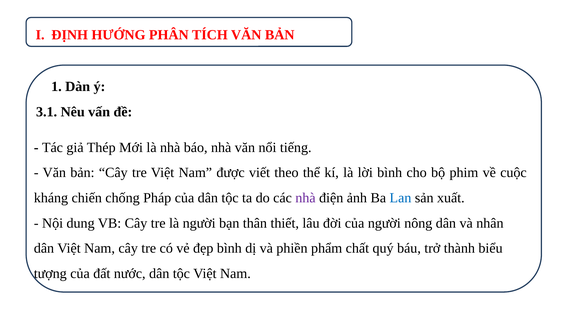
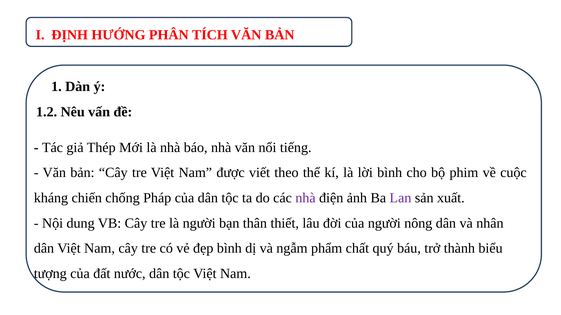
3.1: 3.1 -> 1.2 (47, 112)
Lan colour: blue -> purple (400, 198)
phiền: phiền -> ngẫm (292, 249)
